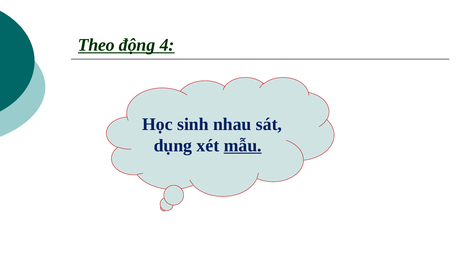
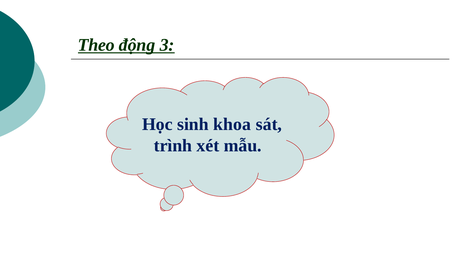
4: 4 -> 3 (167, 45)
nhau: nhau -> khoa (232, 124)
dụng: dụng -> trình (173, 146)
mẫu underline: present -> none (243, 146)
